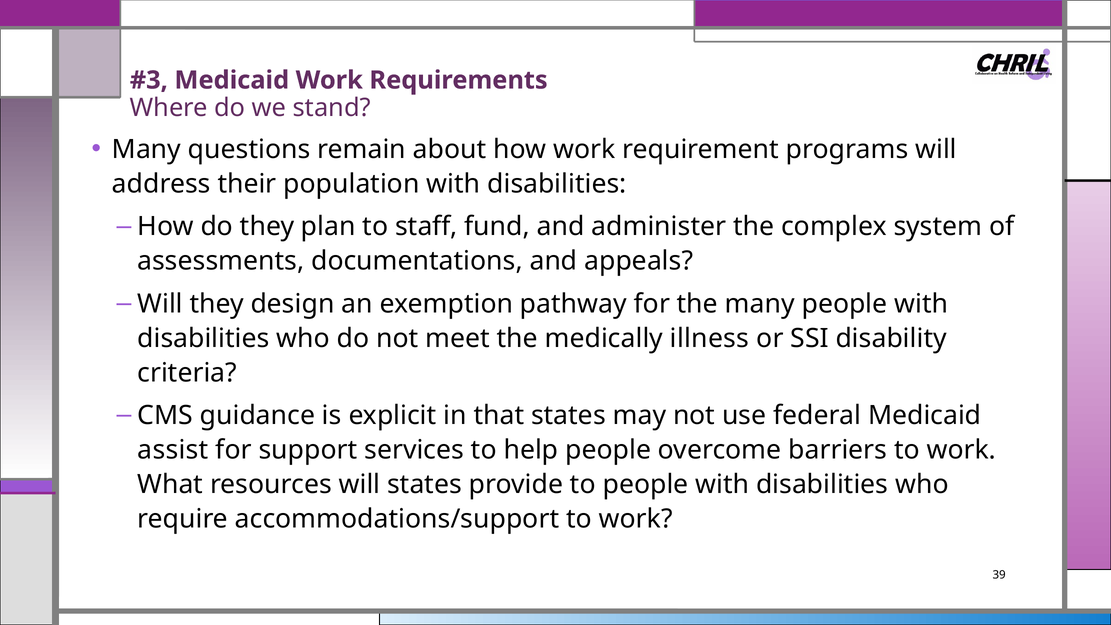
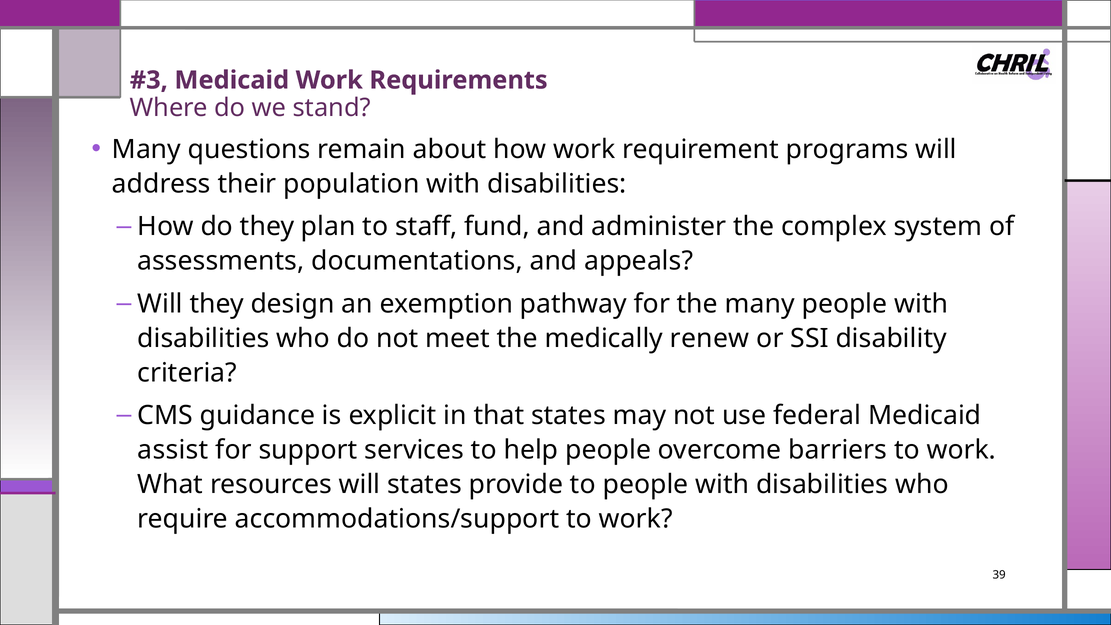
illness: illness -> renew (710, 338)
